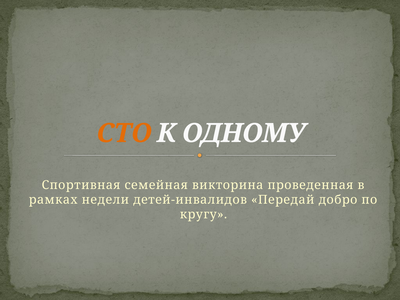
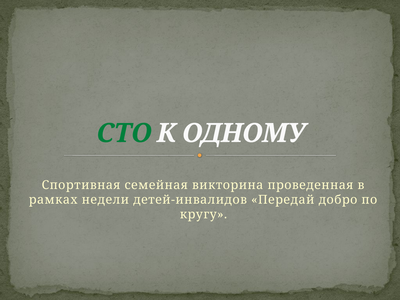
СТО colour: orange -> green (124, 133)
